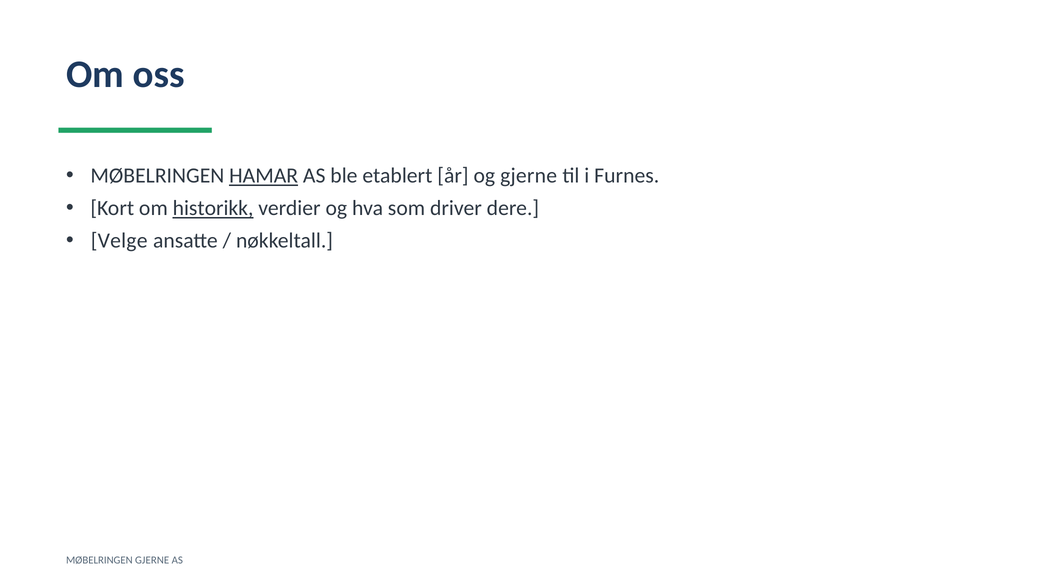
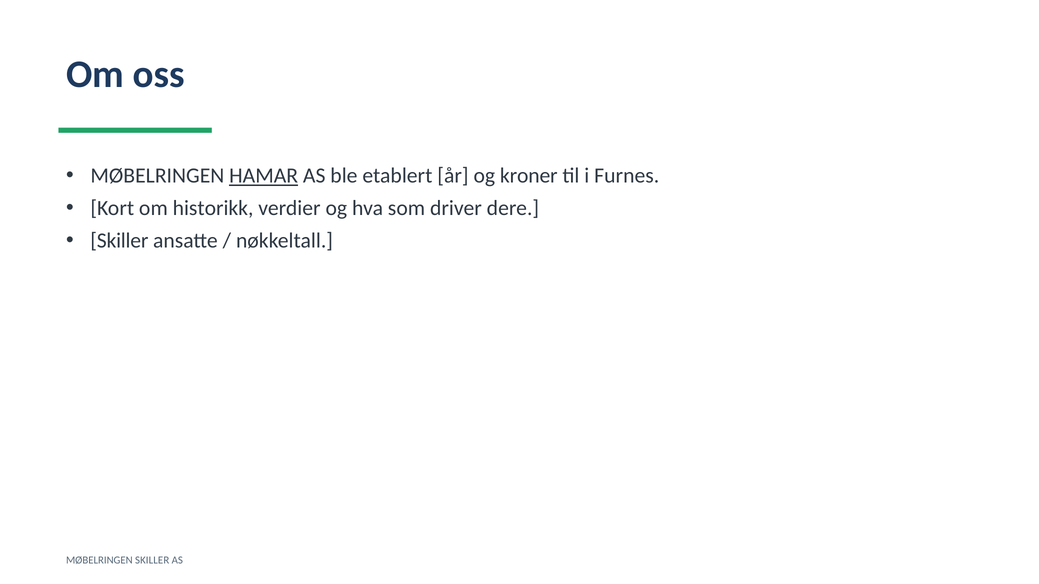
og gjerne: gjerne -> kroner (529, 176)
historikk underline: present -> none (213, 208)
Velge: Velge -> Skiller (119, 241)
MØBELRINGEN GJERNE: GJERNE -> SKILLER (152, 561)
